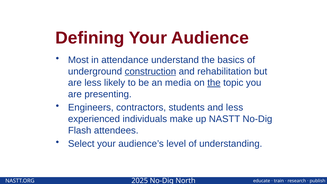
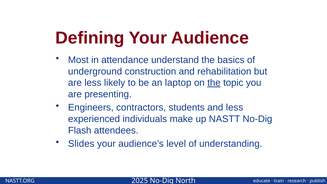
construction underline: present -> none (150, 71)
media: media -> laptop (178, 83)
Select: Select -> Slides (81, 144)
